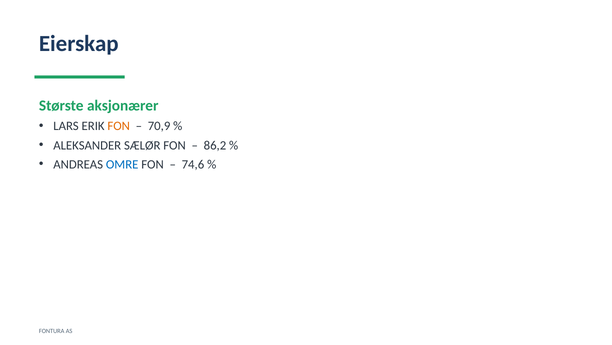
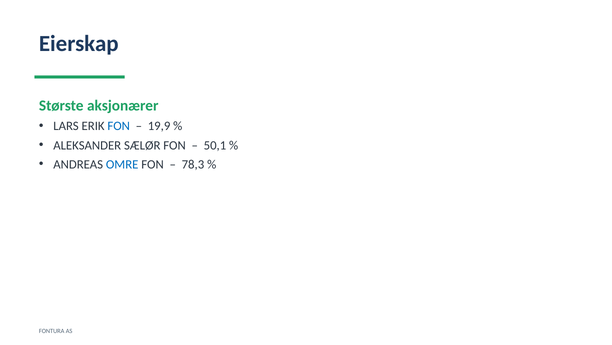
FON colour: orange -> blue (119, 126)
70,9: 70,9 -> 19,9 (159, 126)
86,2: 86,2 -> 50,1 (215, 145)
74,6: 74,6 -> 78,3 (193, 164)
